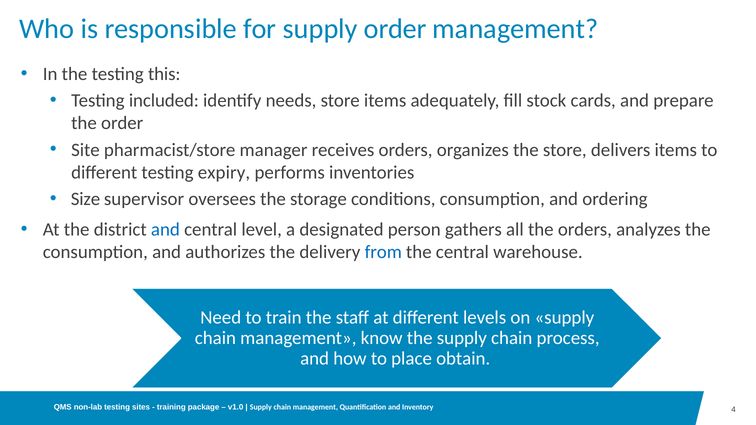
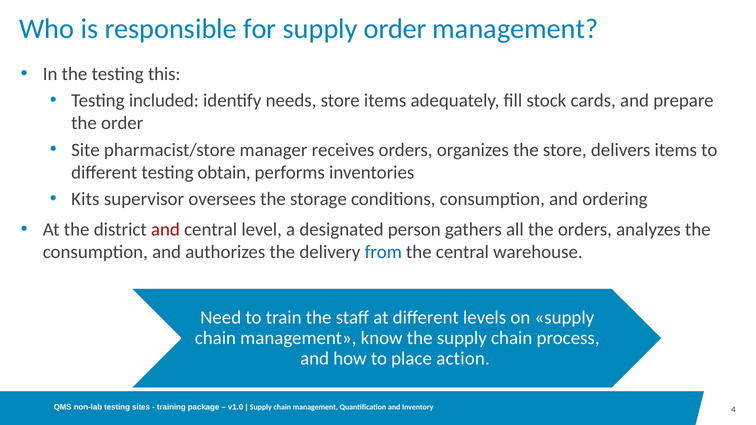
expiry: expiry -> obtain (224, 173)
Size: Size -> Kits (85, 199)
and colour: blue -> red (165, 230)
obtain: obtain -> action (463, 359)
